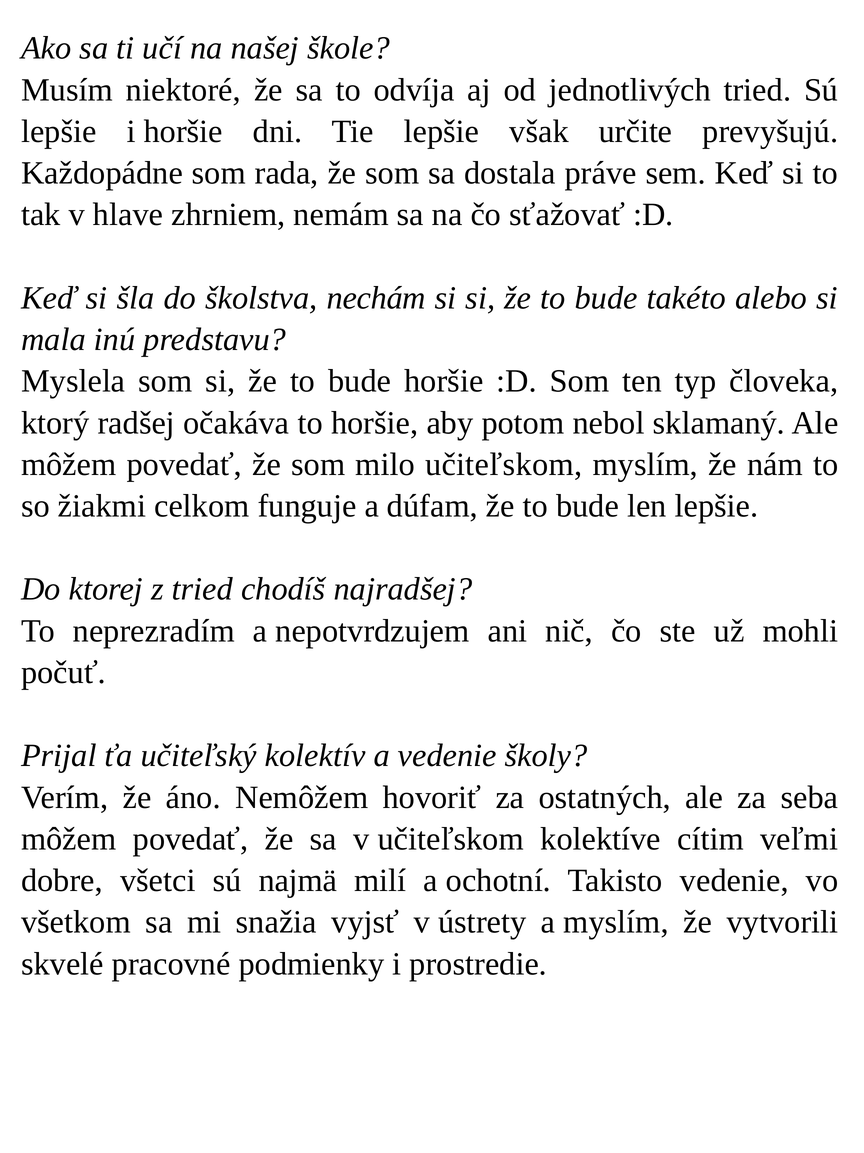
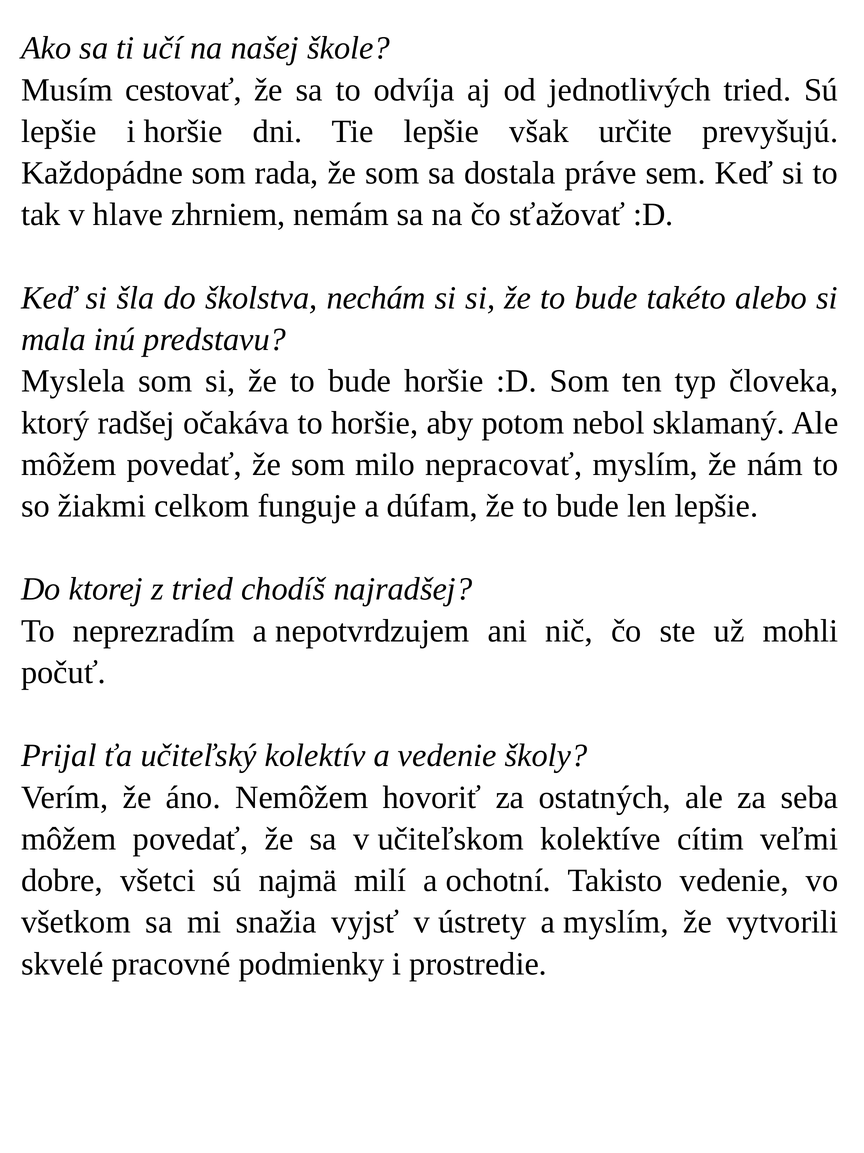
niektoré: niektoré -> cestovať (184, 90)
milo učiteľskom: učiteľskom -> nepracovať (504, 464)
